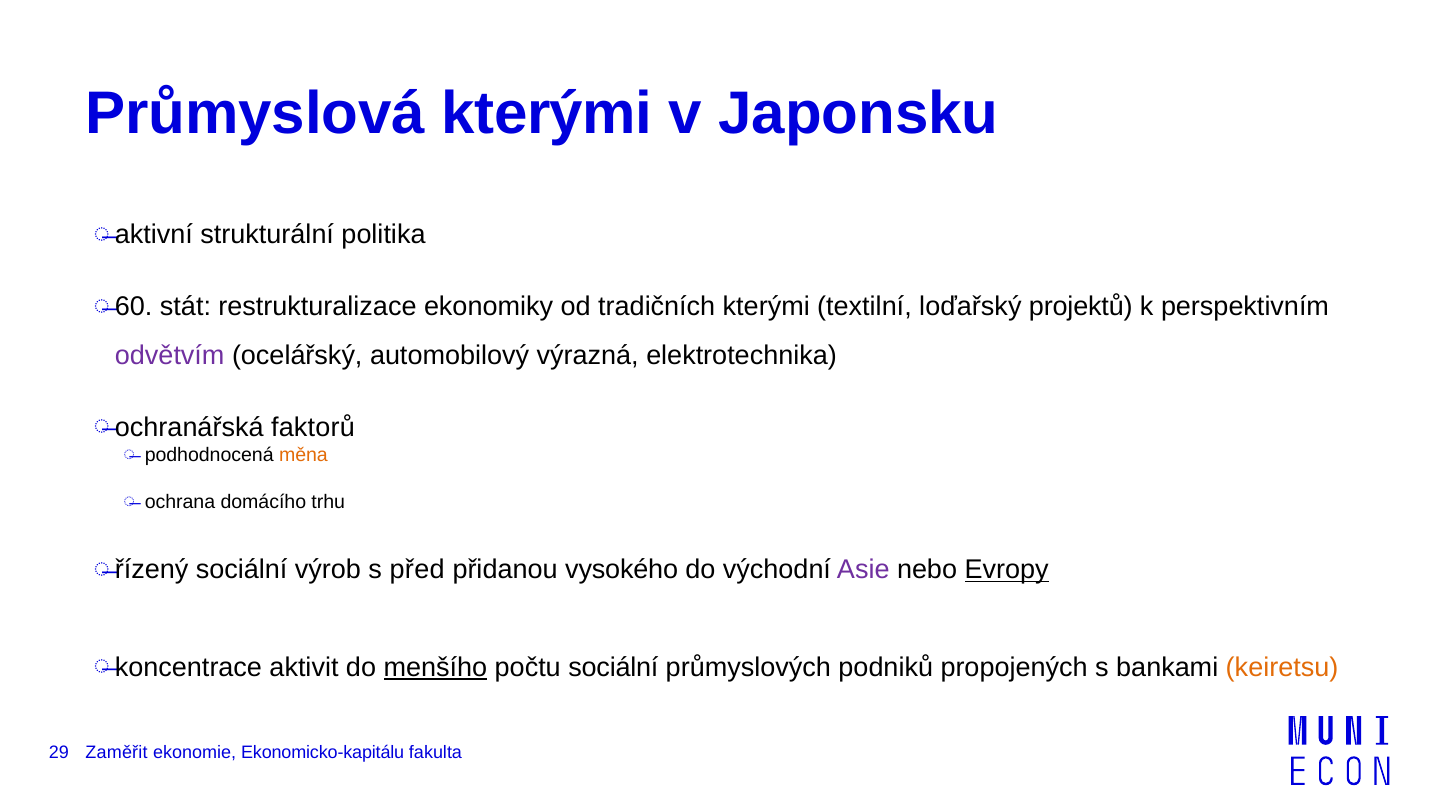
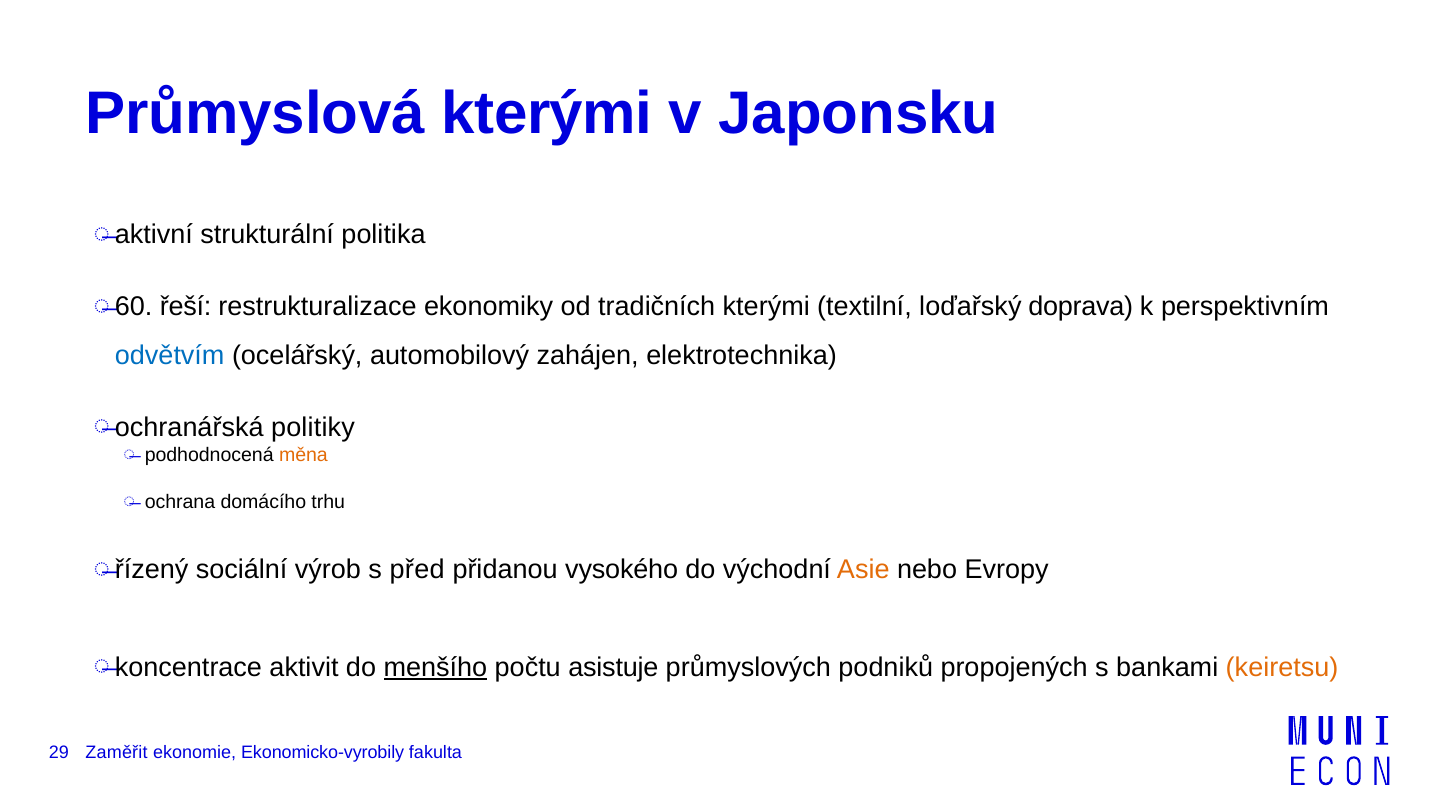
stát: stát -> řeší (186, 307)
projektů: projektů -> doprava (1081, 307)
odvětvím colour: purple -> blue (170, 355)
výrazná: výrazná -> zahájen (588, 355)
faktorů: faktorů -> politiky (313, 427)
Asie colour: purple -> orange (863, 570)
Evropy underline: present -> none (1007, 570)
počtu sociální: sociální -> asistuje (613, 667)
Ekonomicko-kapitálu: Ekonomicko-kapitálu -> Ekonomicko-vyrobily (323, 753)
